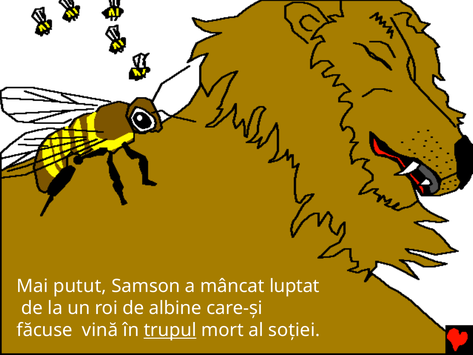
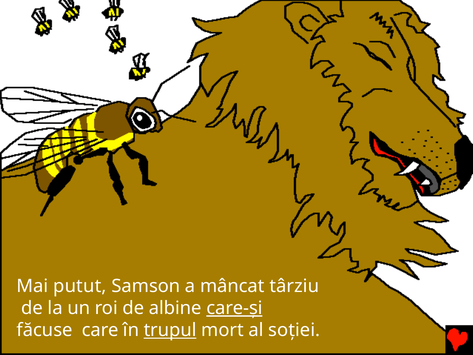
luptat: luptat -> târziu (294, 286)
care-şi underline: none -> present (234, 308)
vină: vină -> care (100, 330)
